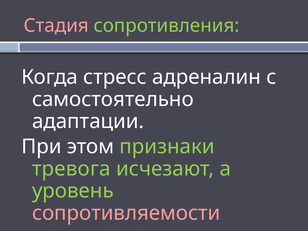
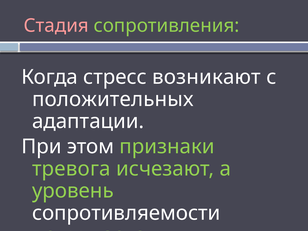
адреналин: адреналин -> возникают (206, 77)
самостоятельно: самостоятельно -> положительных (113, 99)
сопротивляемости colour: pink -> white (126, 213)
